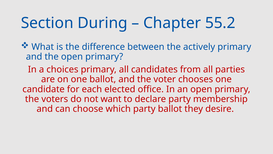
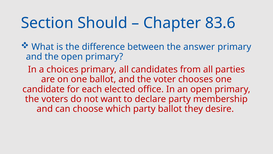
During: During -> Should (103, 23)
55.2: 55.2 -> 83.6 (220, 23)
actively: actively -> answer (199, 47)
